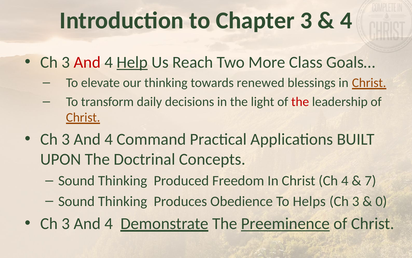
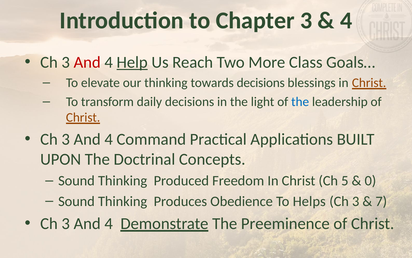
towards renewed: renewed -> decisions (261, 83)
the colour: red -> blue (300, 102)
Ch 4: 4 -> 5 (345, 181)
7: 7 -> 0 (370, 181)
0: 0 -> 7 (381, 201)
Preeminence underline: present -> none (285, 223)
